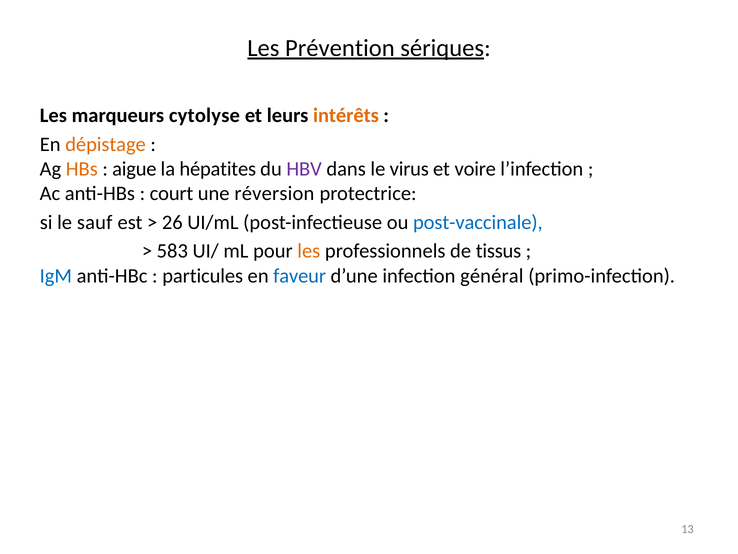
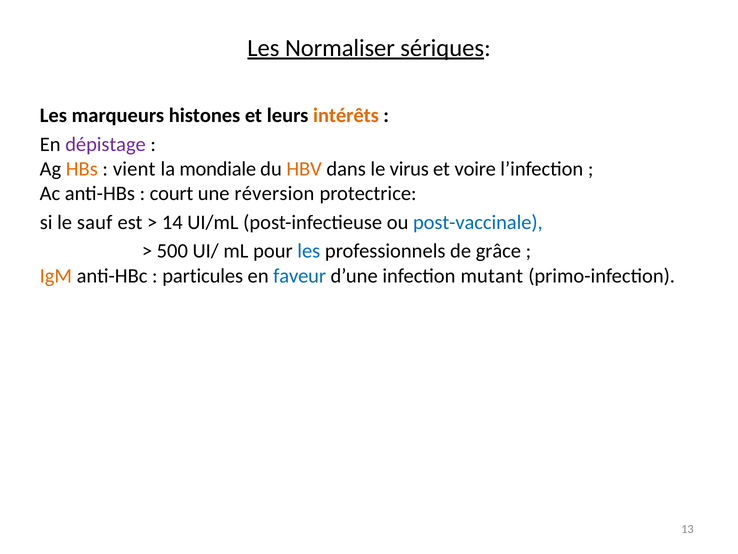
Prévention: Prévention -> Normaliser (340, 48)
cytolyse: cytolyse -> histones (205, 115)
dépistage colour: orange -> purple (106, 144)
aigue: aigue -> vient (134, 169)
hépatites: hépatites -> mondiale (218, 169)
HBV colour: purple -> orange (304, 169)
26: 26 -> 14 (172, 222)
583: 583 -> 500 (172, 251)
les colour: orange -> blue (309, 251)
tissus: tissus -> grâce (498, 251)
IgM colour: blue -> orange (56, 276)
général: général -> mutant (492, 276)
